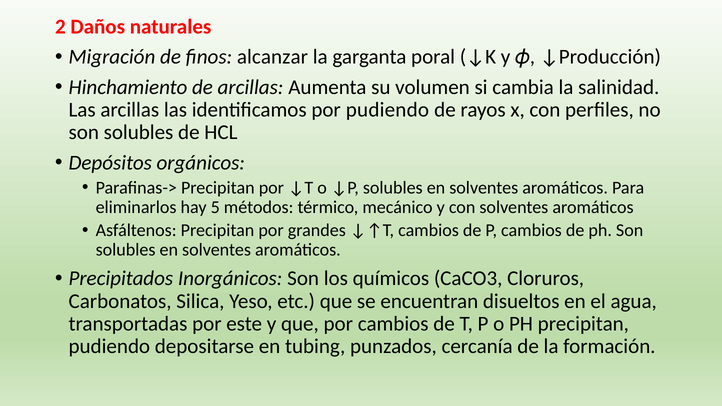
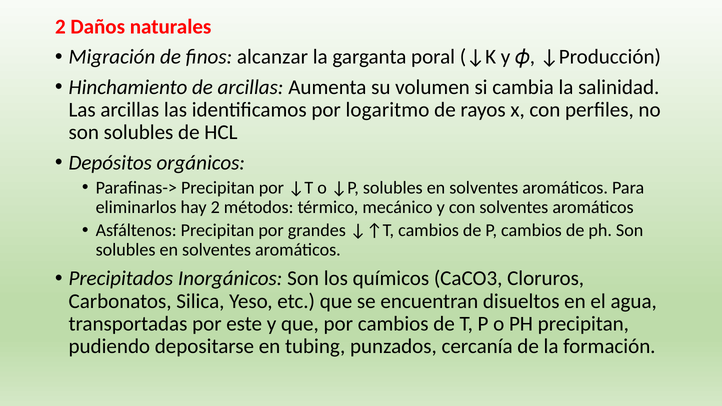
por pudiendo: pudiendo -> logaritmo (387, 110)
hay 5: 5 -> 2 (215, 207)
